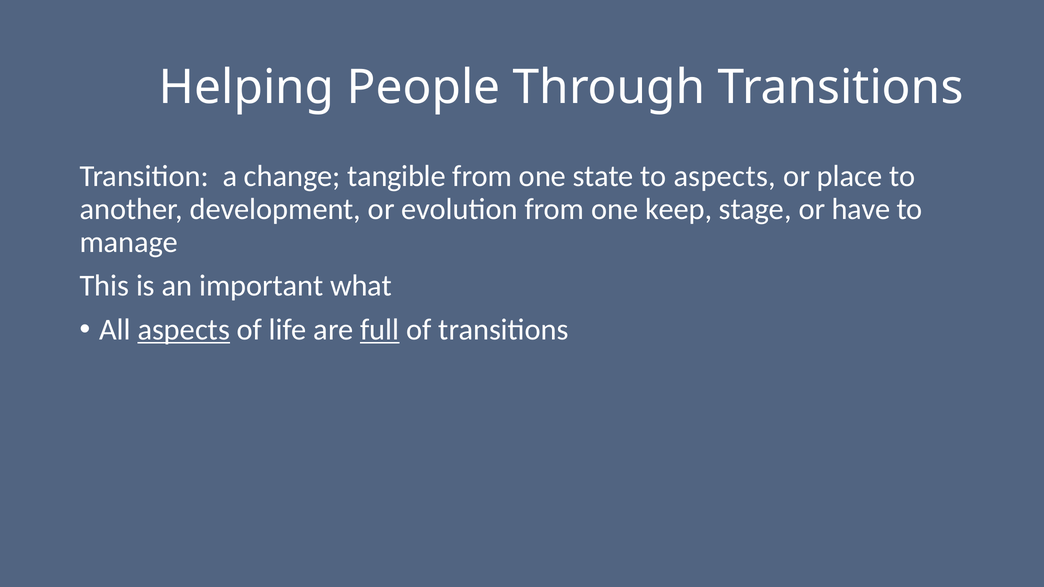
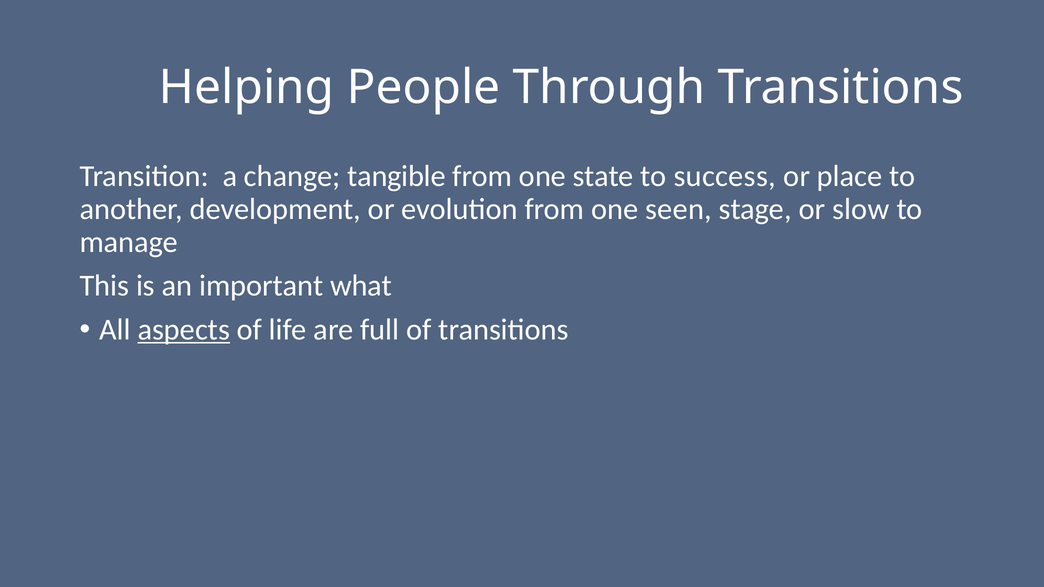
to aspects: aspects -> success (725, 177)
keep: keep -> seen (678, 209)
have: have -> slow (861, 209)
full underline: present -> none (380, 330)
